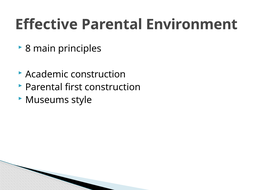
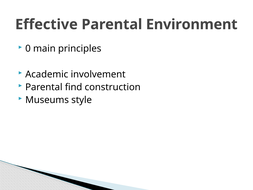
8: 8 -> 0 (28, 49)
Academic construction: construction -> involvement (98, 74)
first: first -> find (74, 87)
